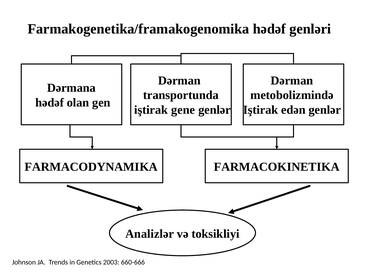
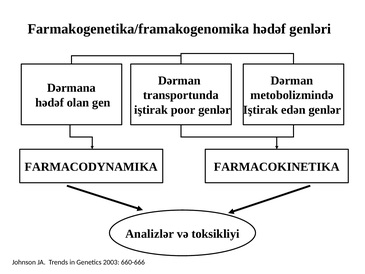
gene: gene -> poor (183, 110)
